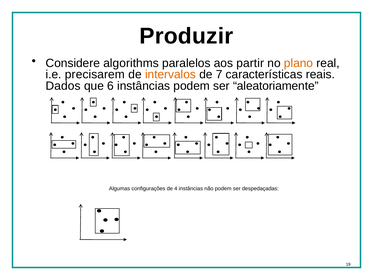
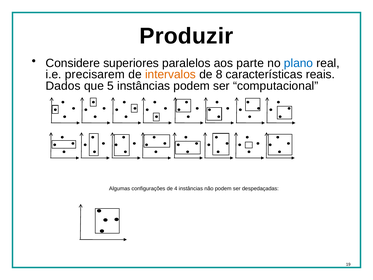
algorithms: algorithms -> superiores (131, 63)
partir: partir -> parte (250, 63)
plano colour: orange -> blue (299, 63)
7: 7 -> 8 (219, 74)
6: 6 -> 5 (111, 86)
aleatoriamente: aleatoriamente -> computacional (276, 86)
